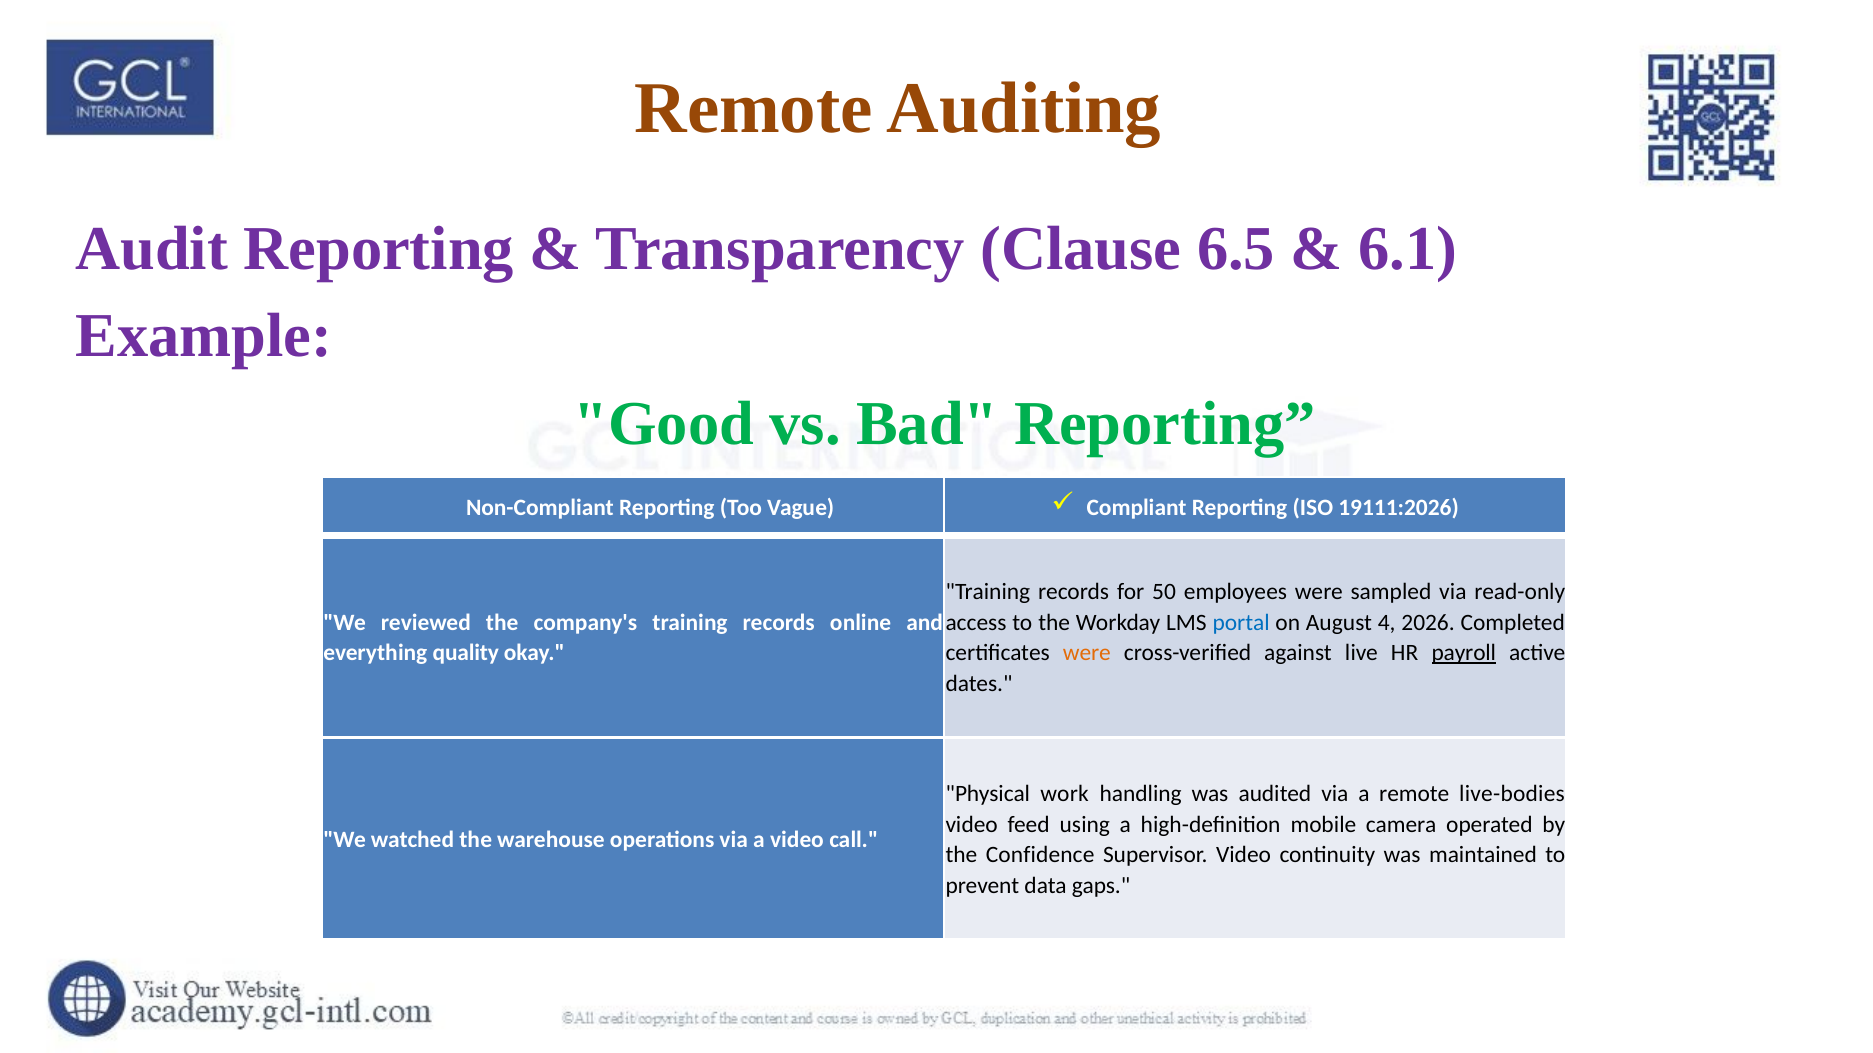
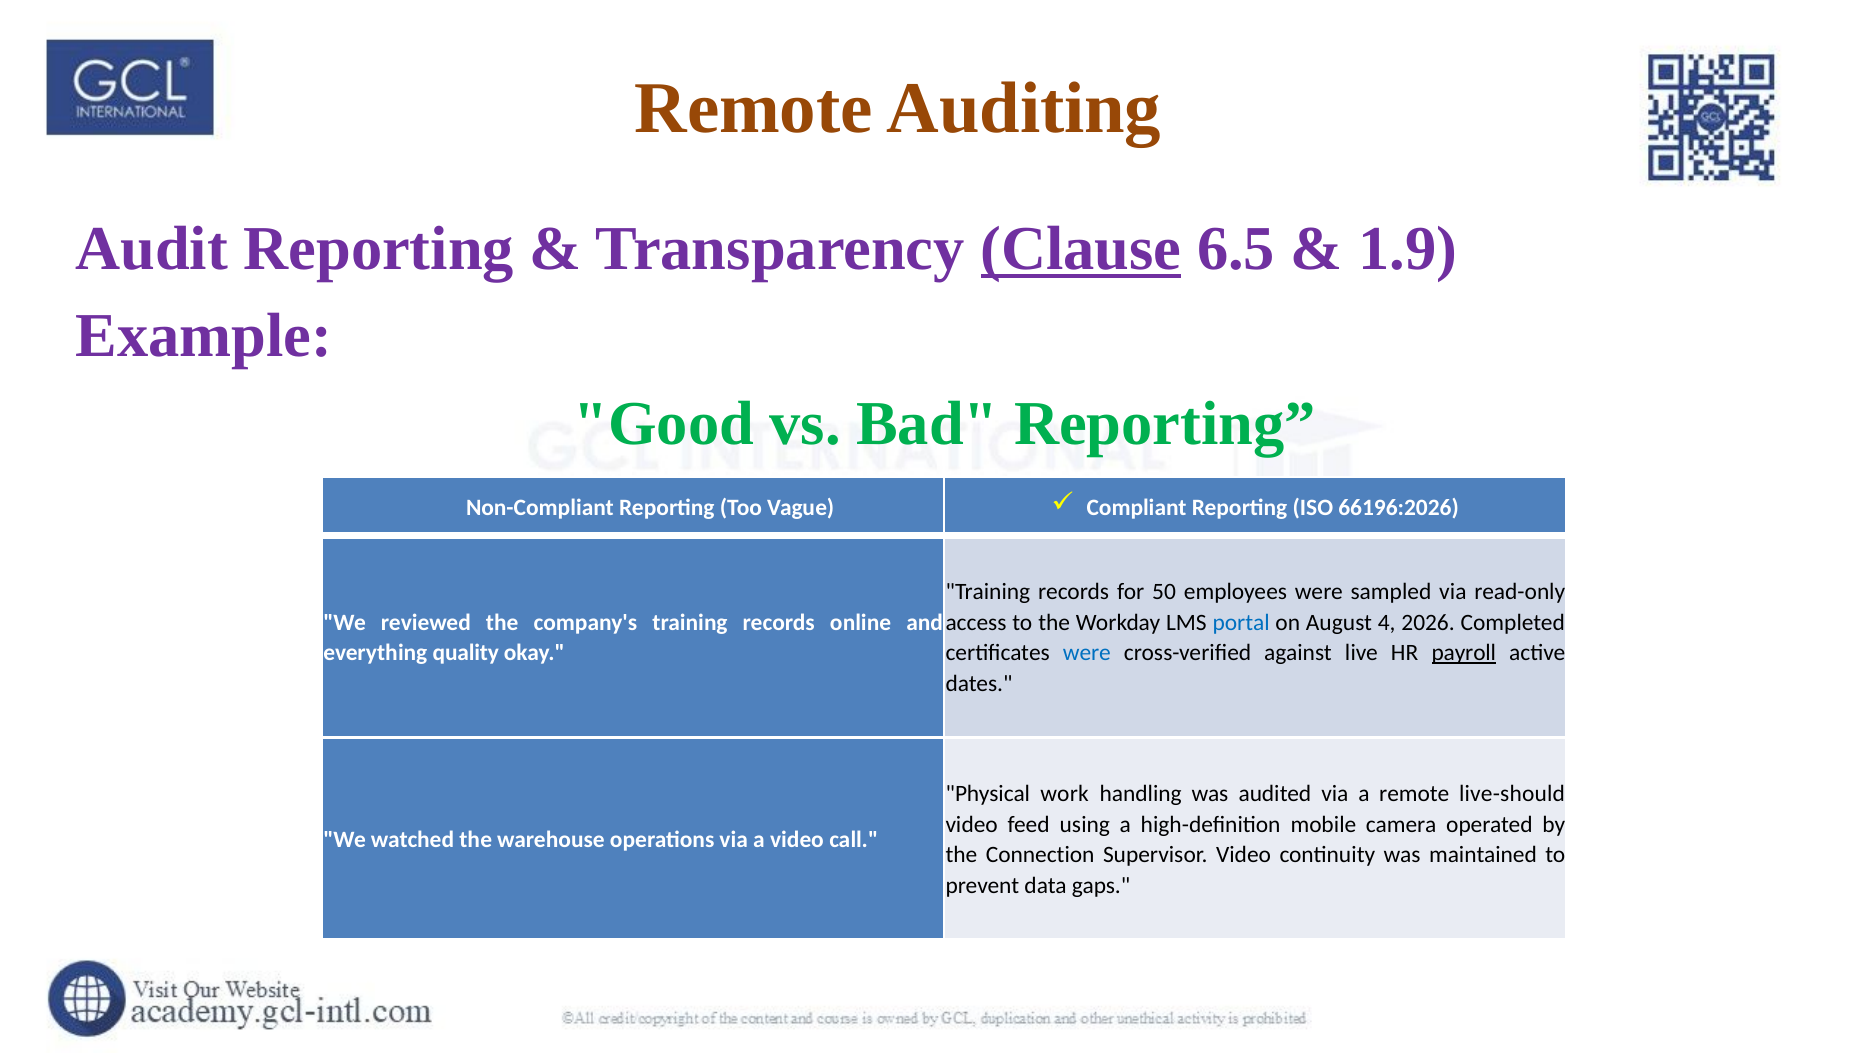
Clause underline: none -> present (1081, 249)
6.1: 6.1 -> 1.9 (1408, 249)
19111:2026: 19111:2026 -> 66196:2026 (1399, 508)
were colour: orange -> blue (1087, 653)
live-bodies: live-bodies -> live-should (1512, 795)
Confidence: Confidence -> Connection (1040, 855)
